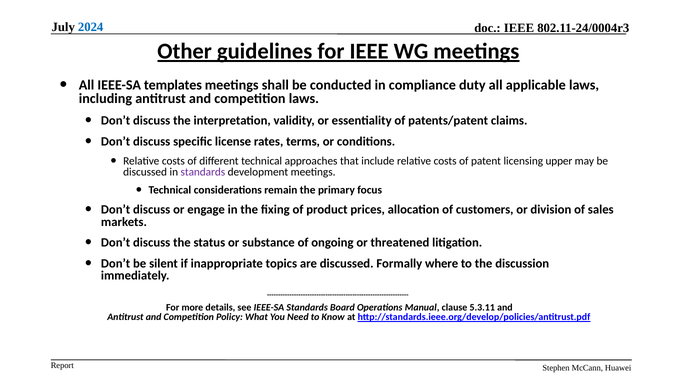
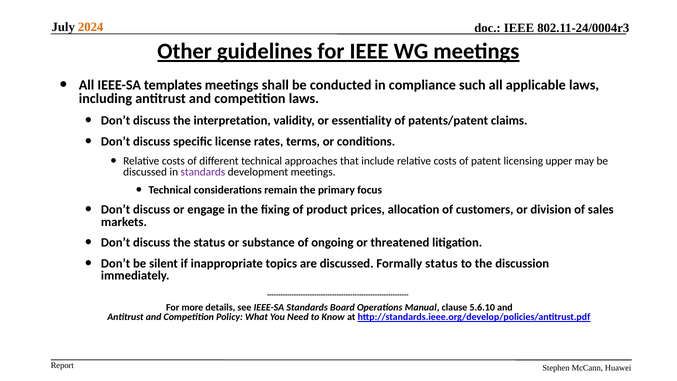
2024 colour: blue -> orange (91, 27)
duty: duty -> such (472, 85)
Formally where: where -> status (441, 263)
5.3.11: 5.3.11 -> 5.6.10 (482, 307)
